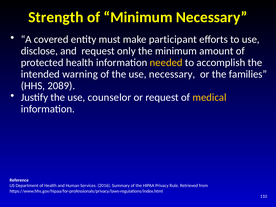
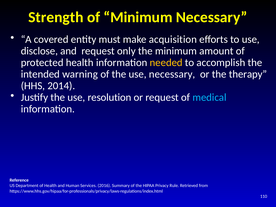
participant: participant -> acquisition (173, 39)
families: families -> therapy (248, 74)
2089: 2089 -> 2014 (61, 86)
counselor: counselor -> resolution (110, 97)
medical colour: yellow -> light blue (209, 97)
